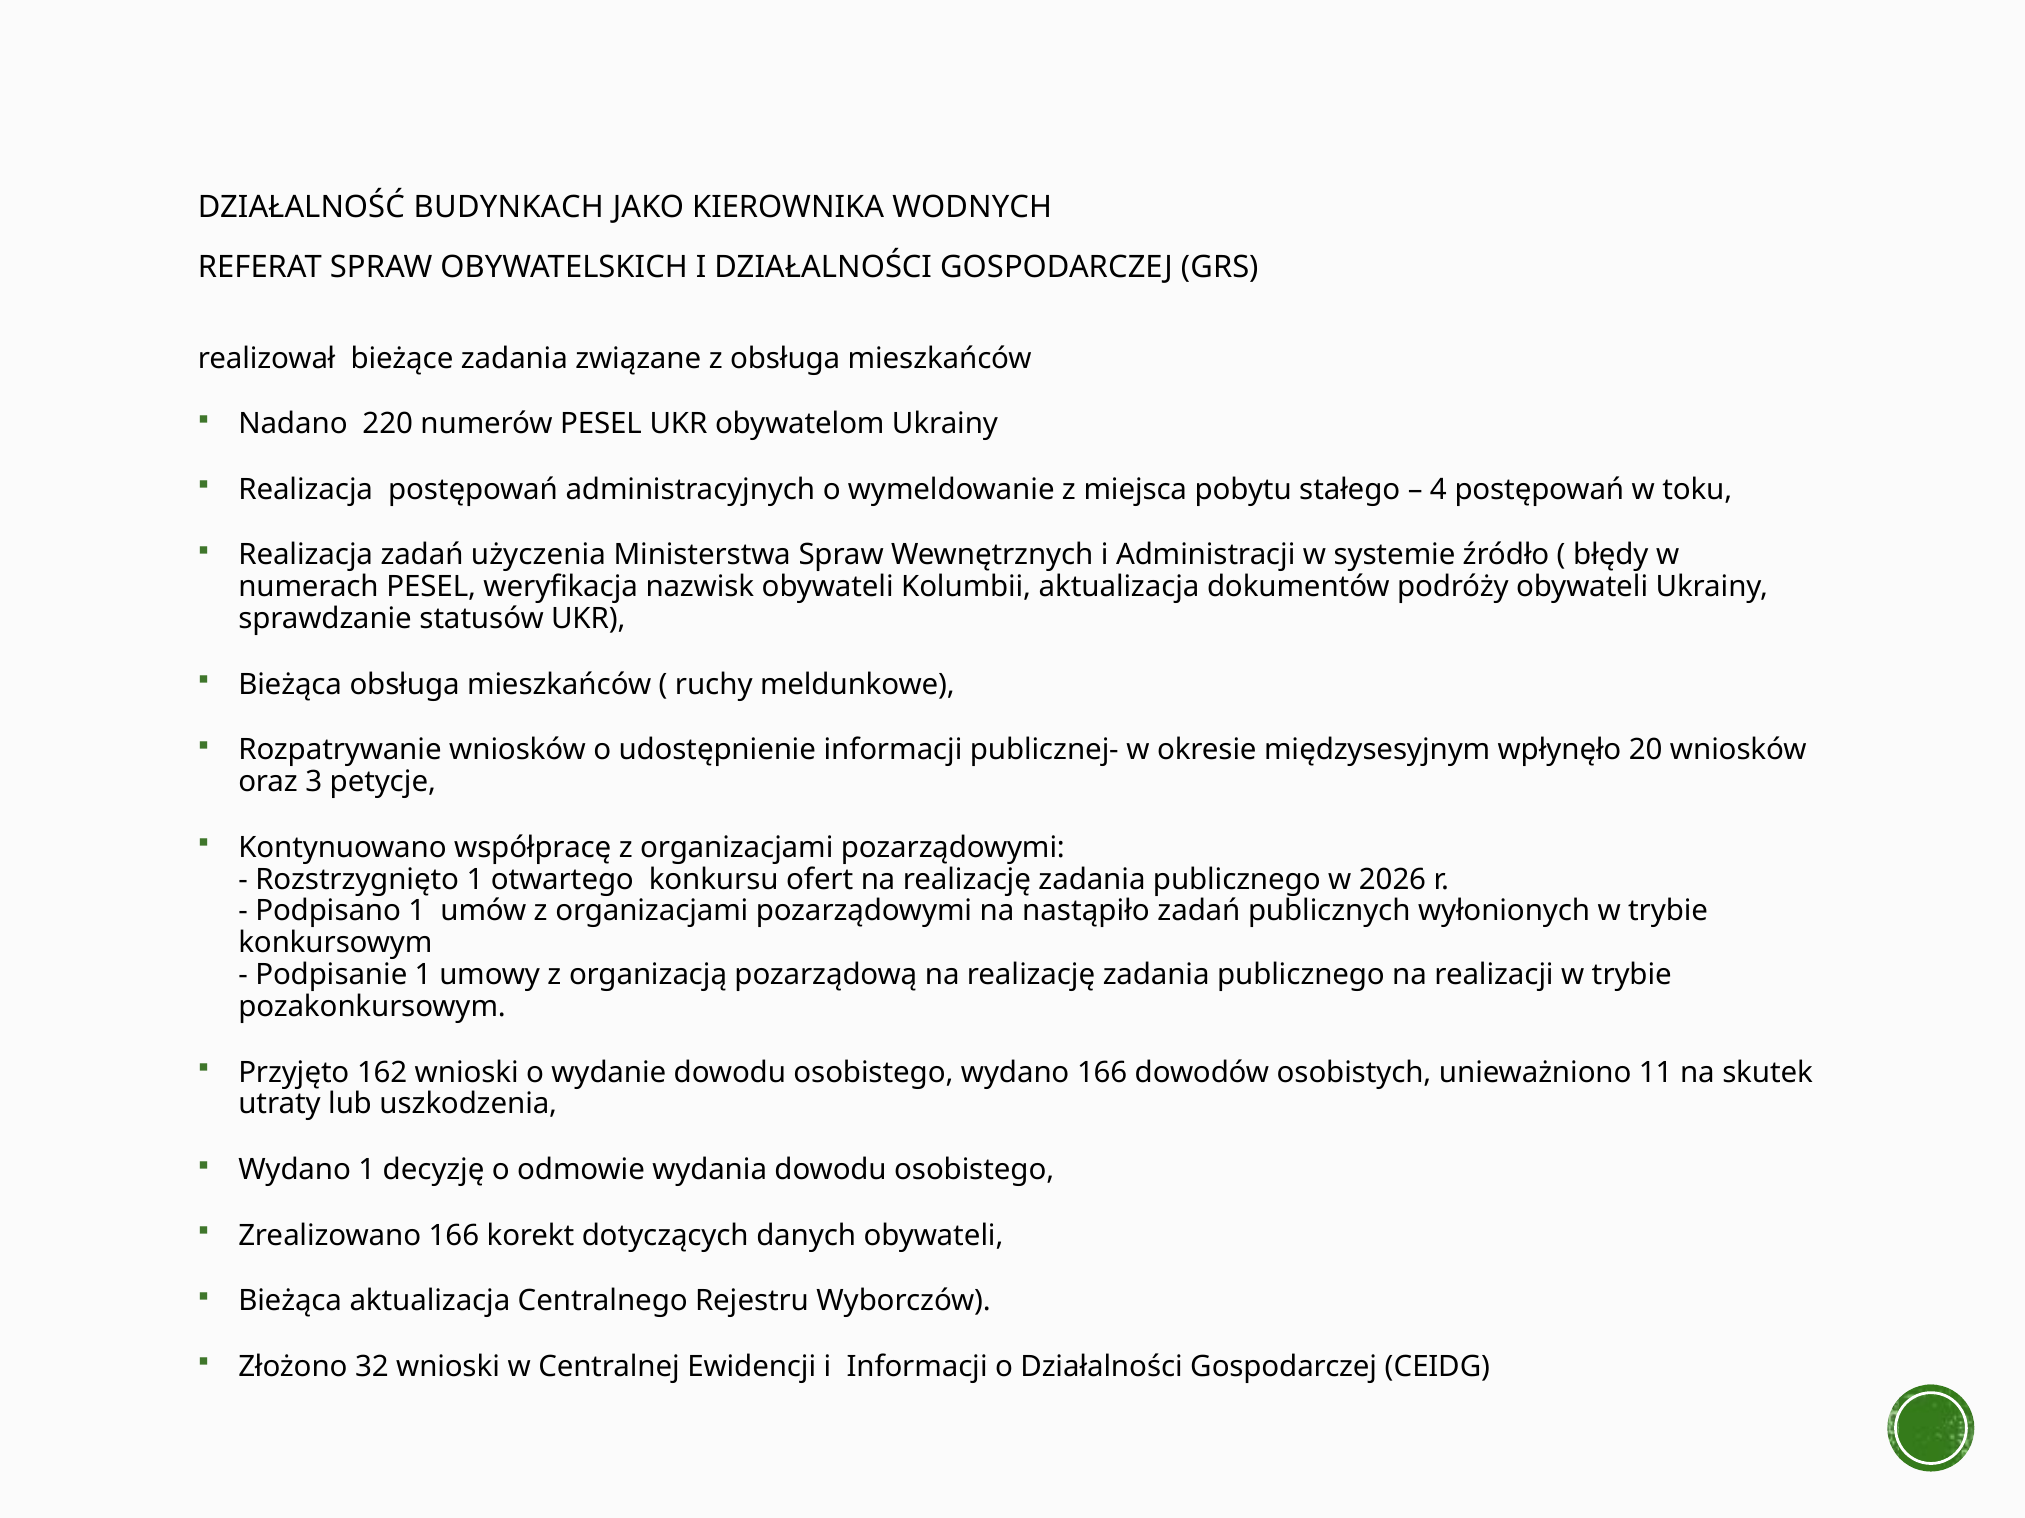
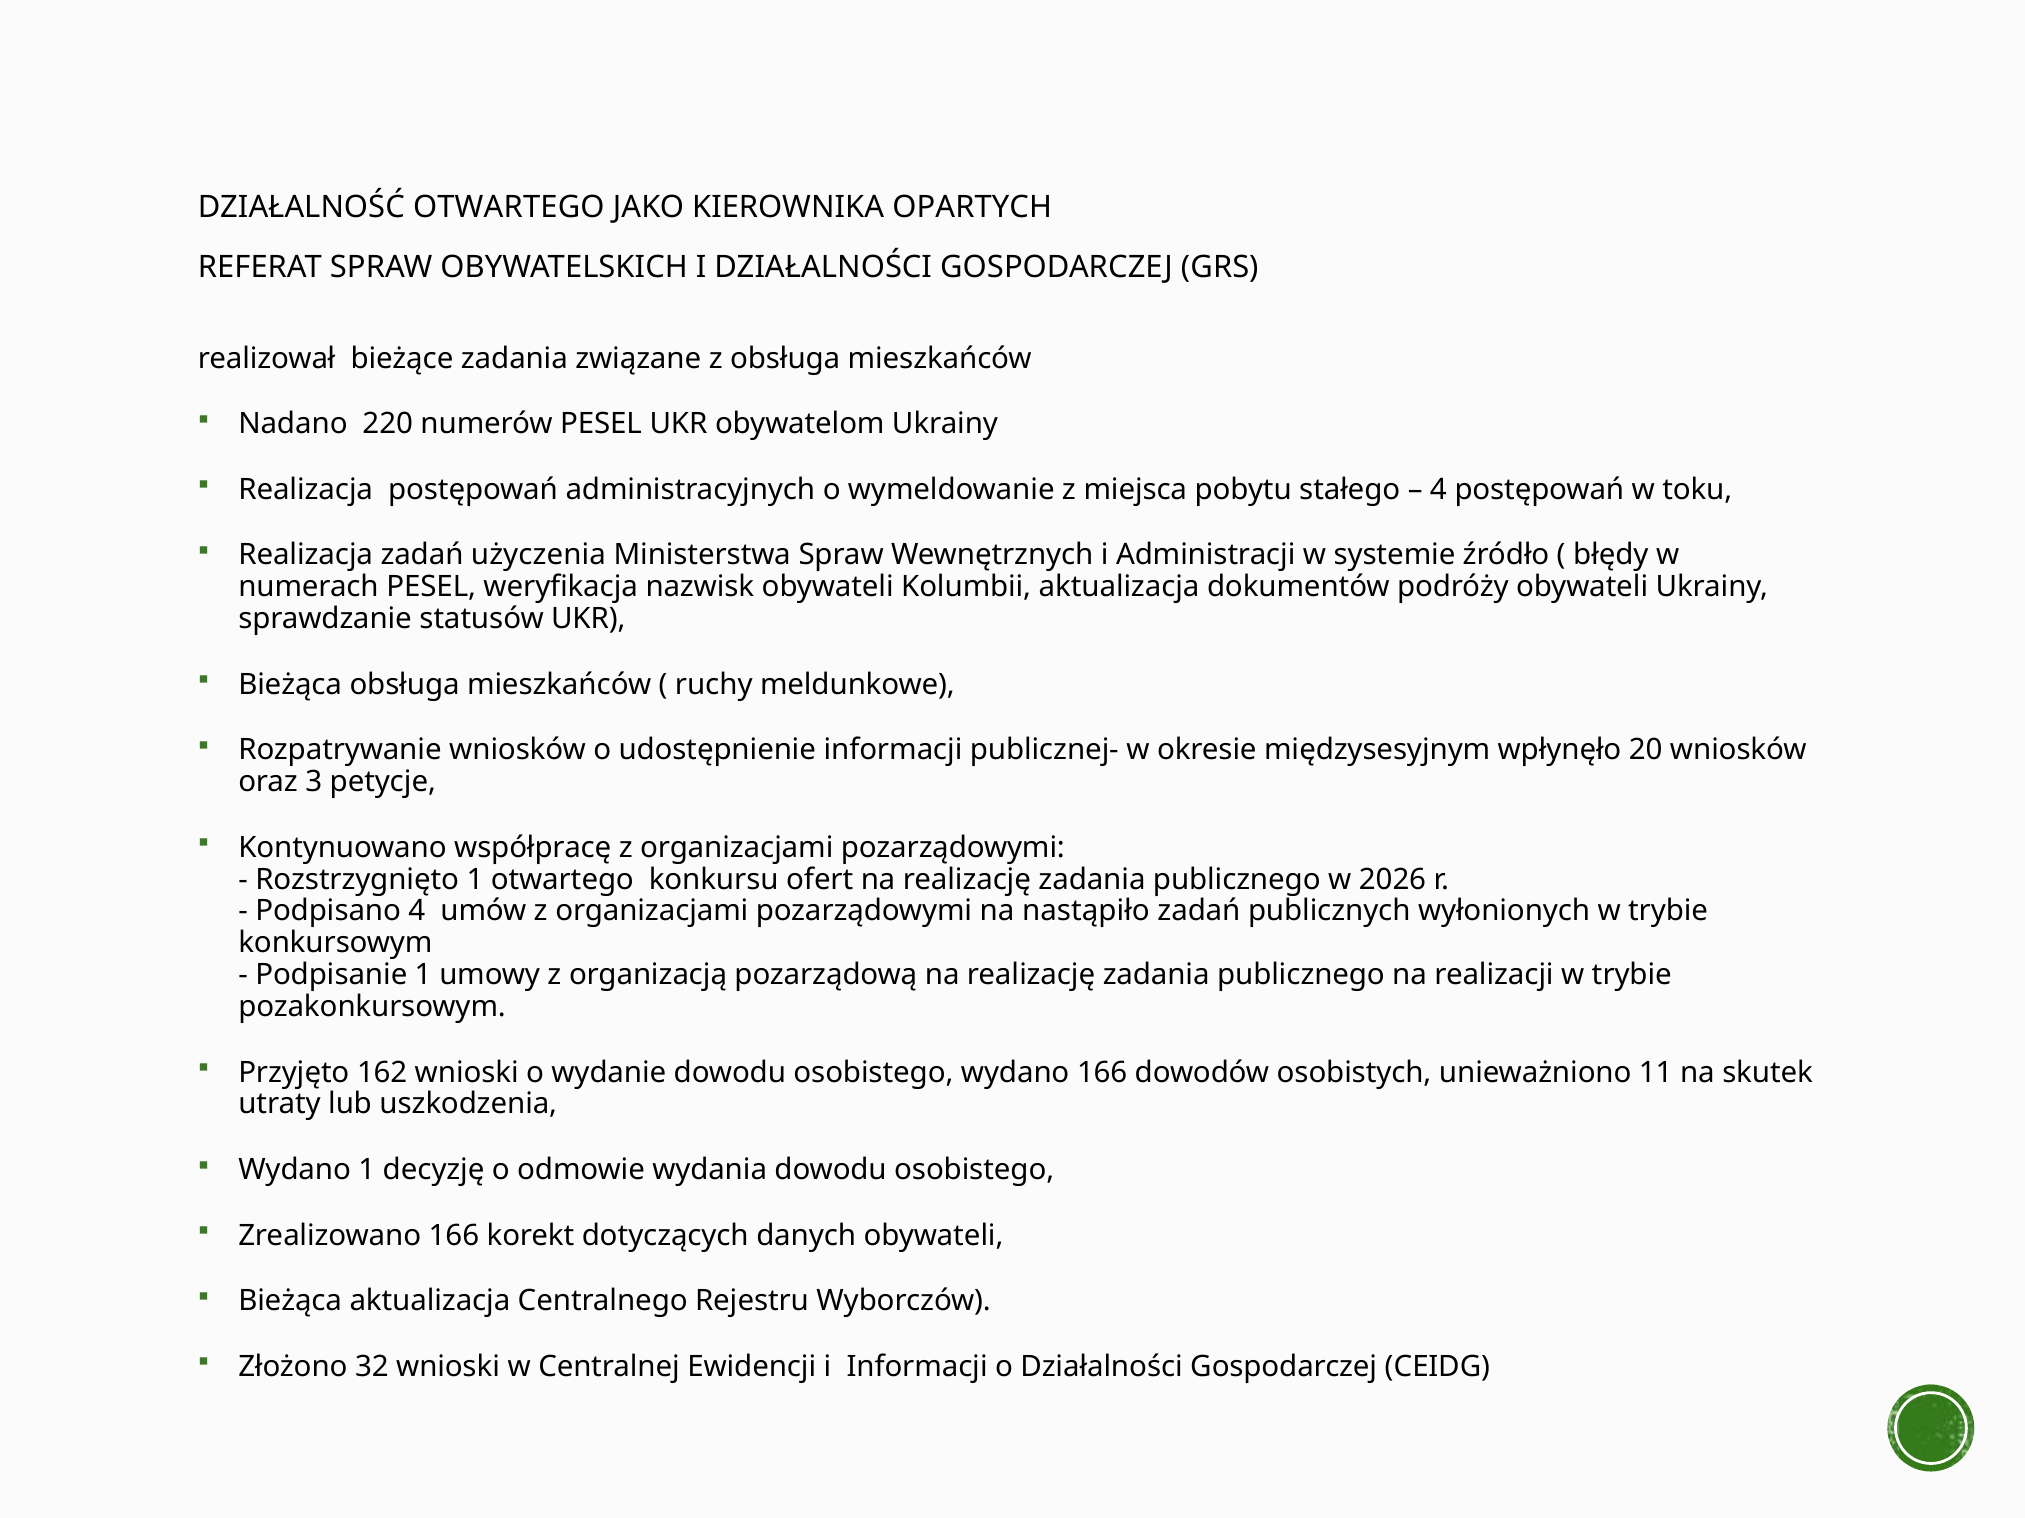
DZIAŁALNOŚĆ BUDYNKACH: BUDYNKACH -> OTWARTEGO (509, 207)
WODNYCH: WODNYCH -> OPARTYCH (972, 207)
Podpisano 1: 1 -> 4 (417, 912)
